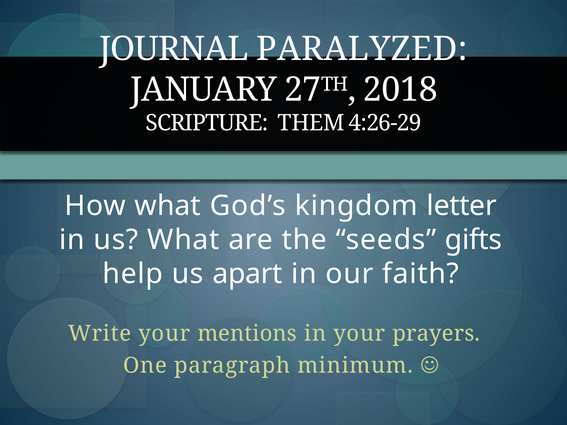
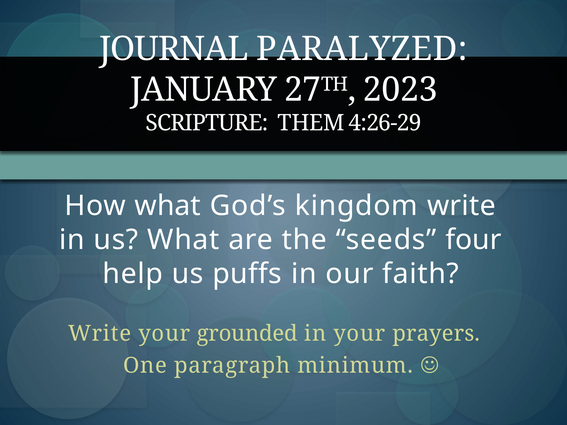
2018: 2018 -> 2023 (400, 90)
kingdom letter: letter -> write (461, 206)
gifts: gifts -> four (473, 240)
apart: apart -> puffs (247, 274)
mentions: mentions -> grounded (247, 334)
